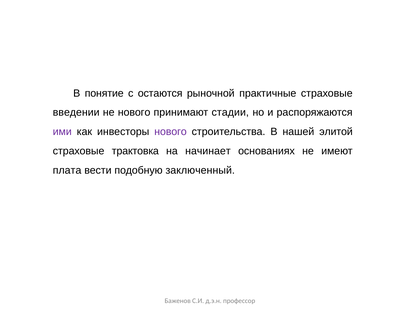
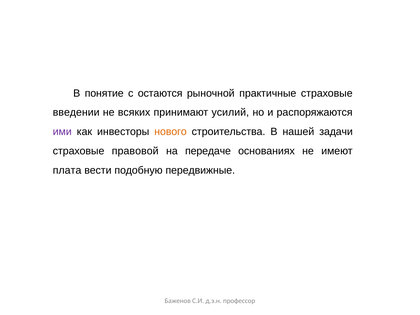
не нового: нового -> всяких (134, 113)
стадии: стадии -> усилий (230, 113)
нового colour: purple -> orange (171, 132)
элитой: элитой -> задачи (336, 132)
трактовка: трактовка -> правовой (135, 151)
начинает: начинает -> передаче (208, 151)
заключенный: заключенный -> передвижные (200, 170)
